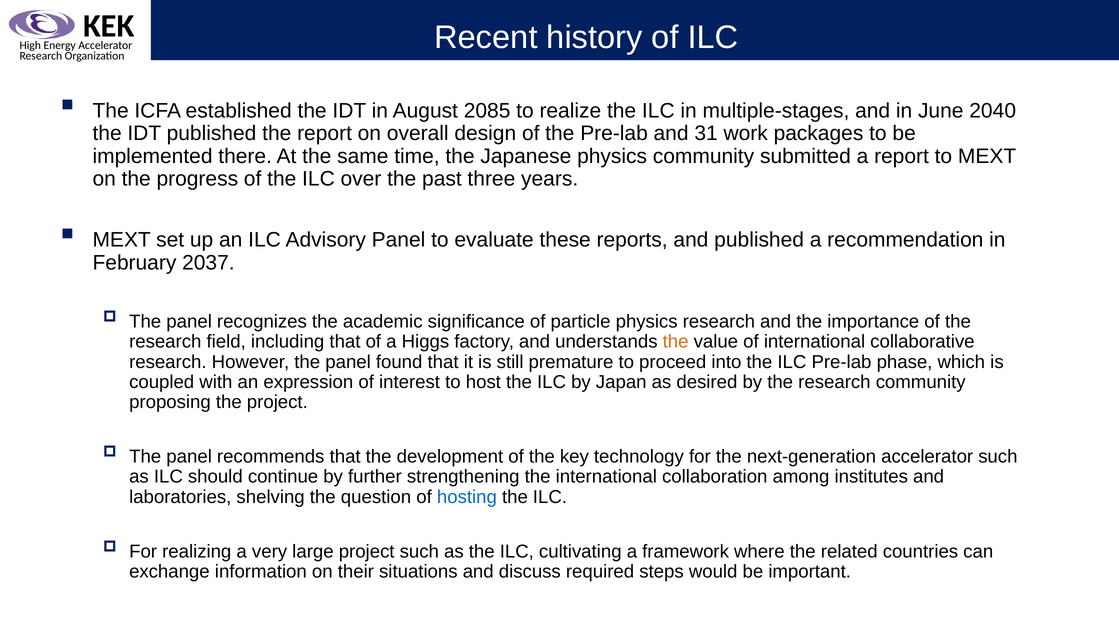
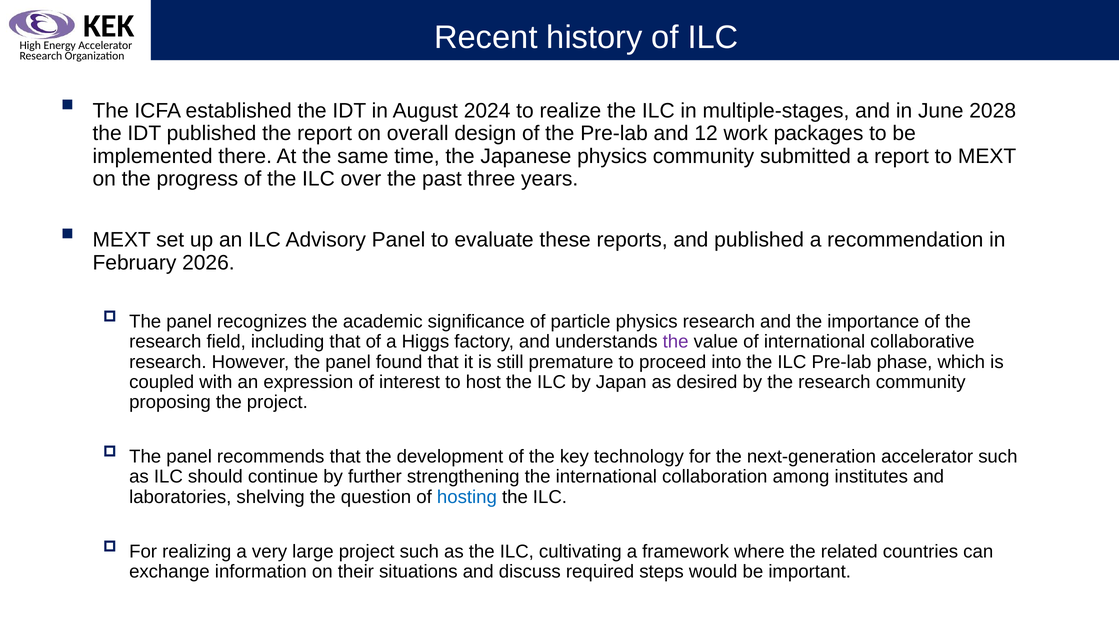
2085: 2085 -> 2024 (487, 111)
2040: 2040 -> 2028 (993, 111)
31: 31 -> 12 (706, 134)
2037: 2037 -> 2026 (208, 263)
the colour: orange -> purple (676, 342)
